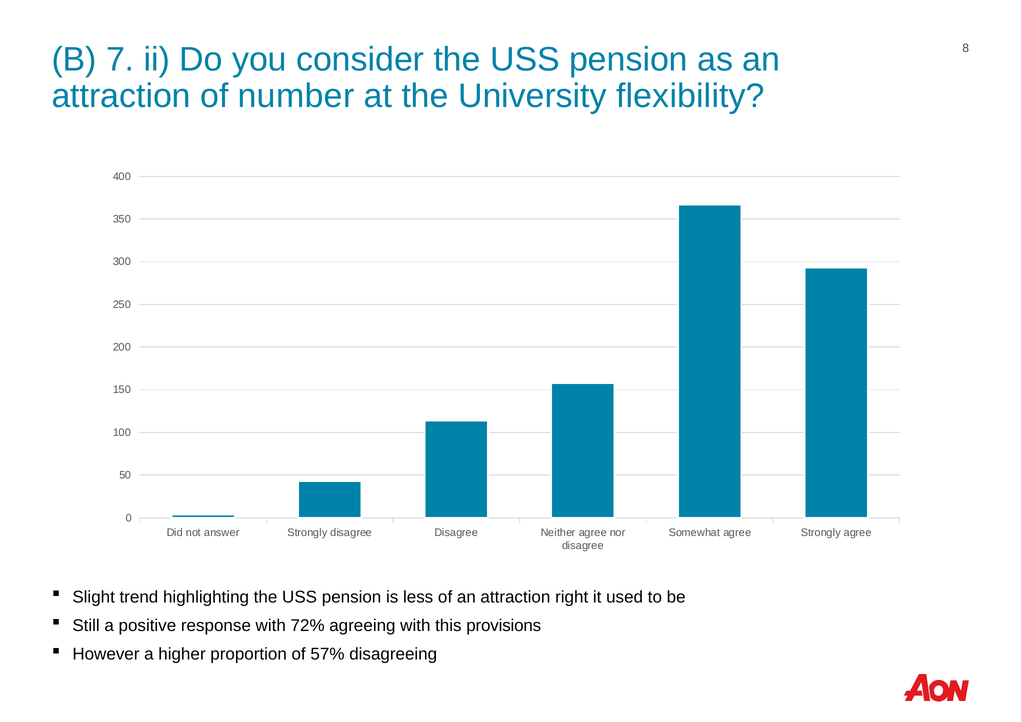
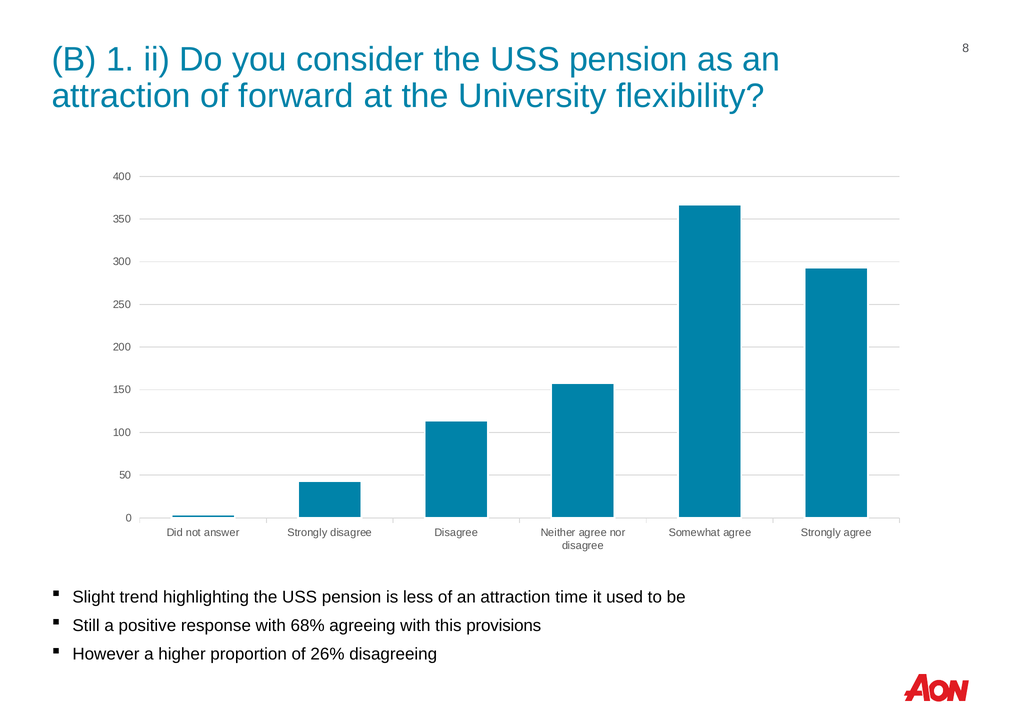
7: 7 -> 1 (120, 59)
number: number -> forward (296, 96)
right: right -> time (572, 597)
72%: 72% -> 68% (308, 626)
57%: 57% -> 26% (327, 654)
